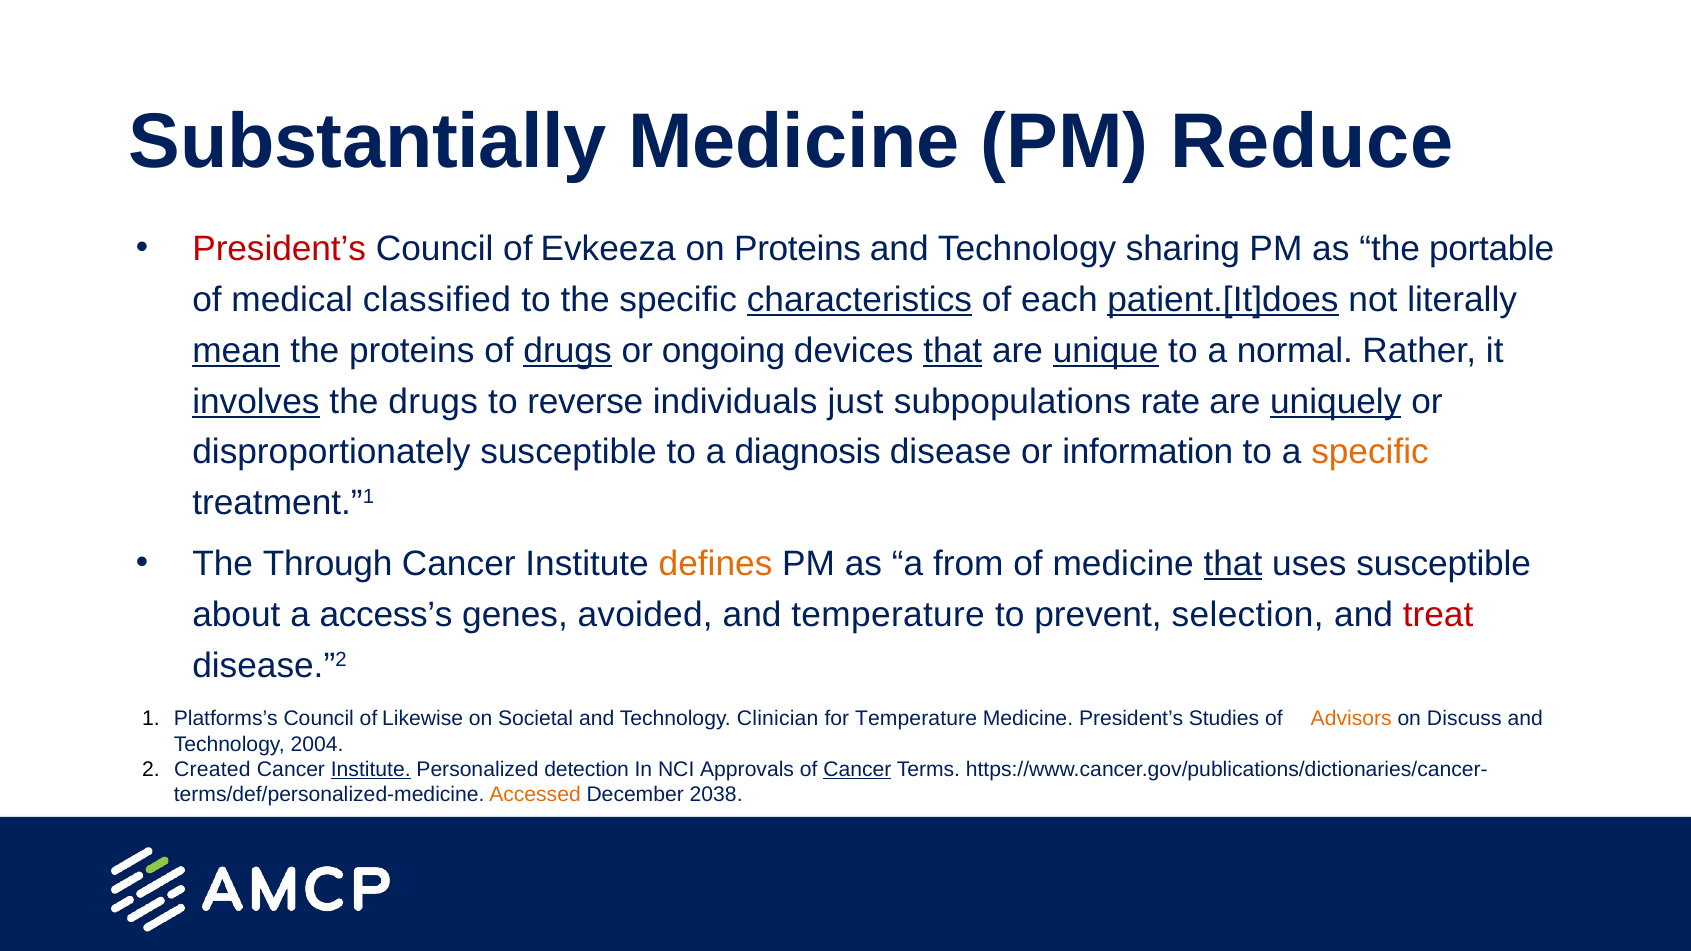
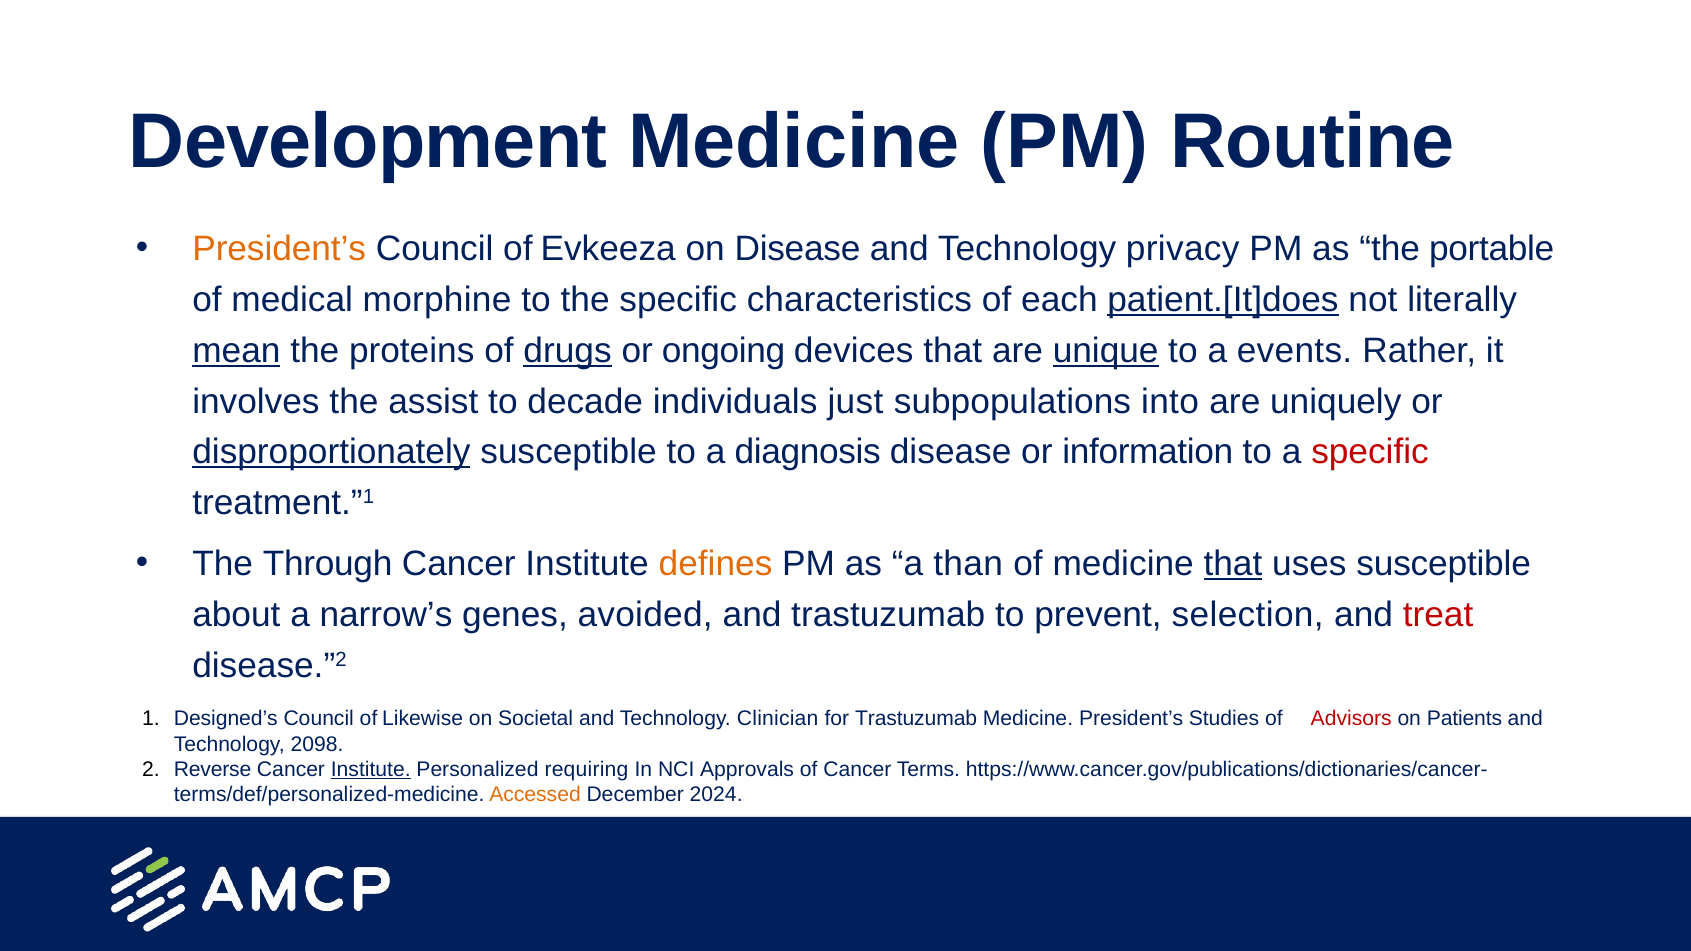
Substantially: Substantially -> Development (368, 142)
Reduce: Reduce -> Routine (1313, 142)
President’s colour: red -> orange (279, 249)
on Proteins: Proteins -> Disease (798, 249)
sharing: sharing -> privacy (1183, 249)
classified: classified -> morphine (437, 300)
characteristics underline: present -> none (859, 300)
that underline: present -> none (953, 351)
normal: normal -> events (1295, 351)
involves underline: present -> none (256, 402)
the drugs: drugs -> assist (433, 402)
reverse: reverse -> decade (585, 402)
rate: rate -> into (1170, 402)
uniquely underline: present -> none (1336, 402)
disproportionately underline: none -> present (331, 452)
specific colour: orange -> red (1370, 452)
from: from -> than (968, 564)
access’s: access’s -> narrow’s (386, 615)
and temperature: temperature -> trastuzumab (888, 615)
Platforms’s: Platforms’s -> Designed’s (226, 719)
for Temperature: Temperature -> Trastuzumab (916, 719)
Advisors colour: orange -> red (1351, 719)
Discuss: Discuss -> Patients (1464, 719)
2004: 2004 -> 2098 (317, 744)
Created: Created -> Reverse (213, 770)
detection: detection -> requiring (586, 770)
Cancer underline: present -> none (857, 770)
2038: 2038 -> 2024 (716, 795)
